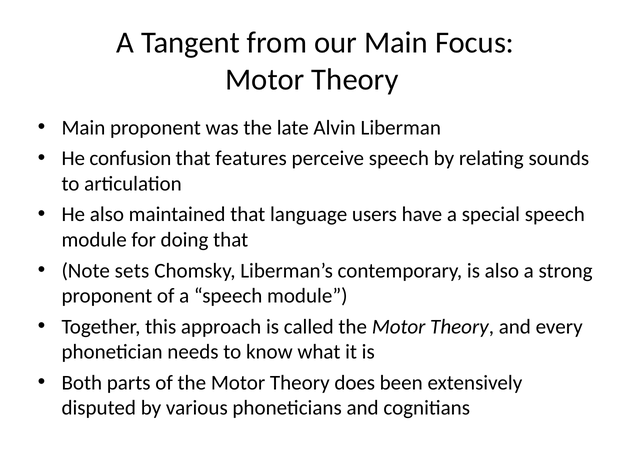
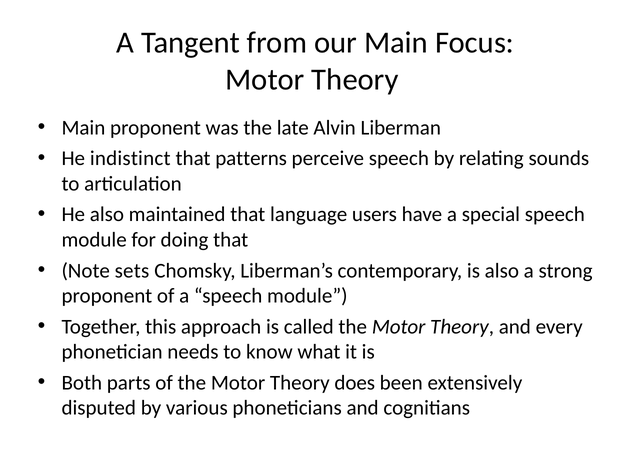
confusion: confusion -> indistinct (130, 159)
features: features -> patterns (251, 159)
